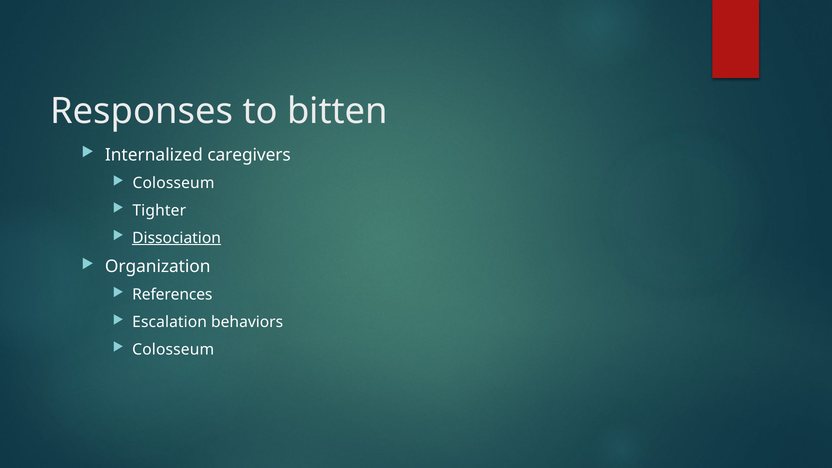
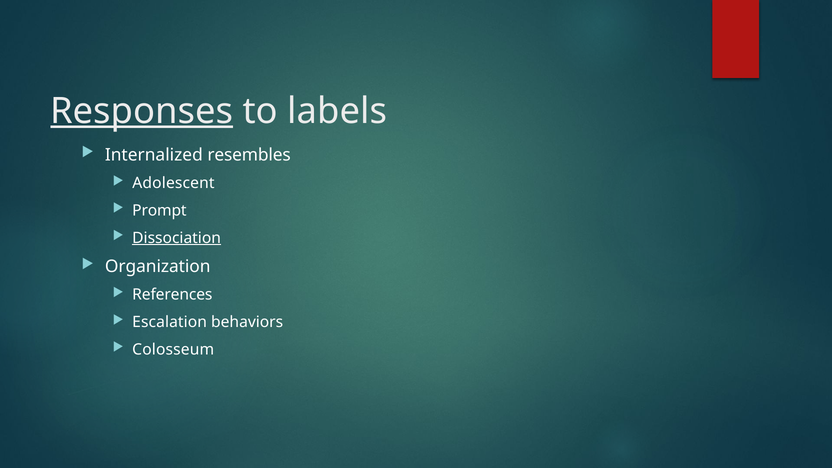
Responses underline: none -> present (142, 111)
bitten: bitten -> labels (337, 111)
caregivers: caregivers -> resembles (249, 155)
Colosseum: Colosseum -> Adolescent (173, 183)
Tighter: Tighter -> Prompt (159, 211)
